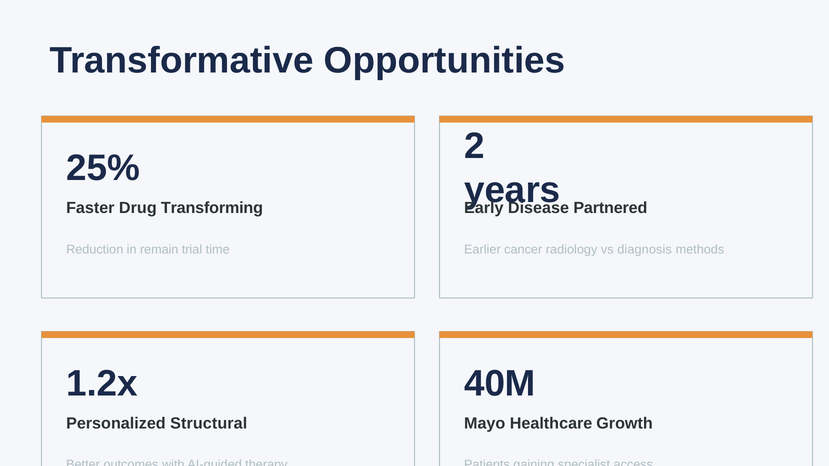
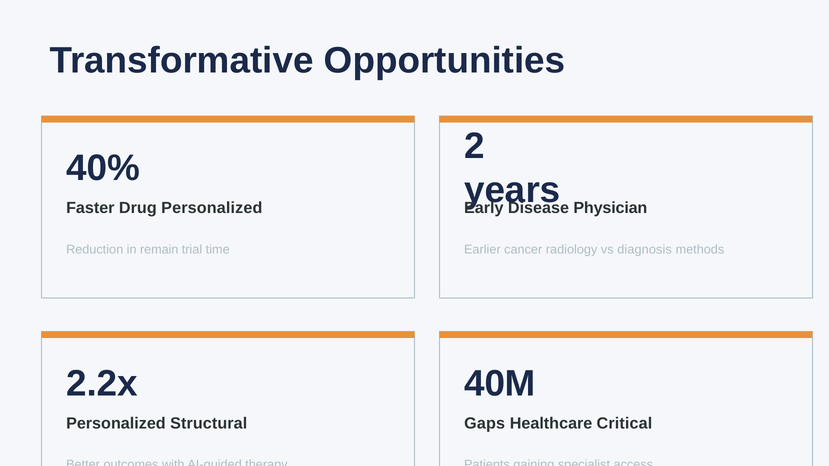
25%: 25% -> 40% (103, 168)
Drug Transforming: Transforming -> Personalized (212, 208)
Partnered: Partnered -> Physician (610, 208)
1.2x: 1.2x -> 2.2x (102, 384)
Mayo: Mayo -> Gaps (485, 424)
Growth: Growth -> Critical (624, 424)
